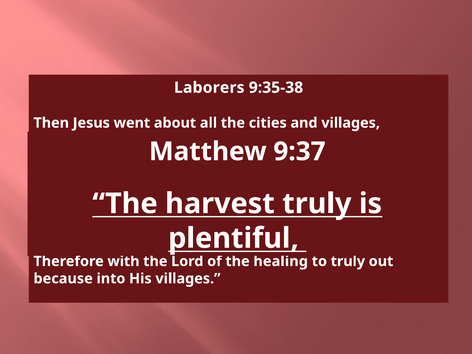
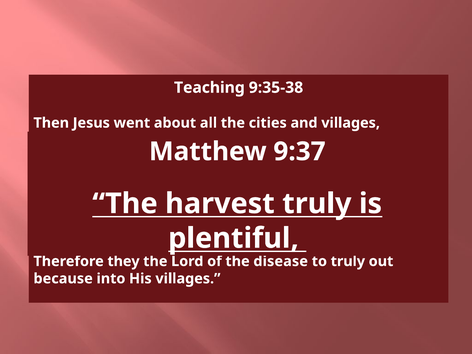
Laborers: Laborers -> Teaching (209, 88)
Therefore with: with -> they (124, 261)
the healing: healing -> disease (281, 261)
